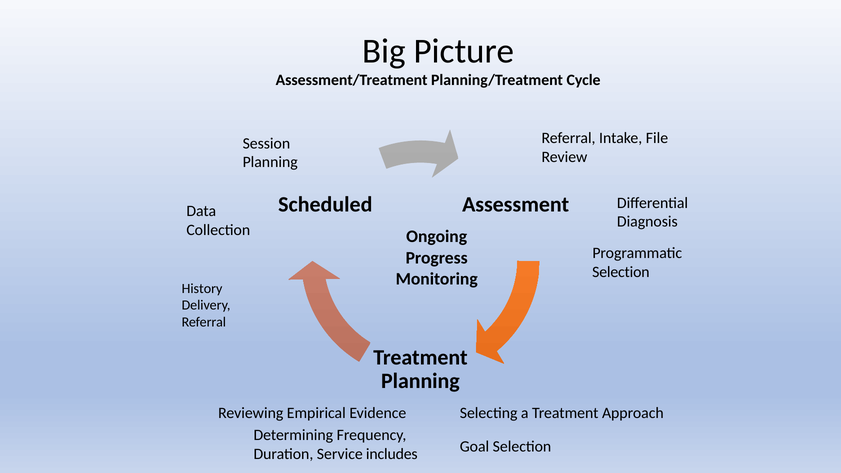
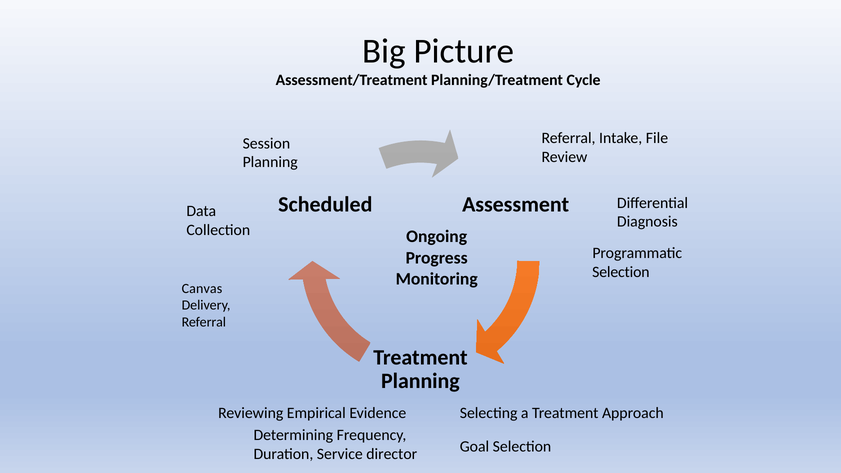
History: History -> Canvas (202, 289)
includes: includes -> director (392, 454)
